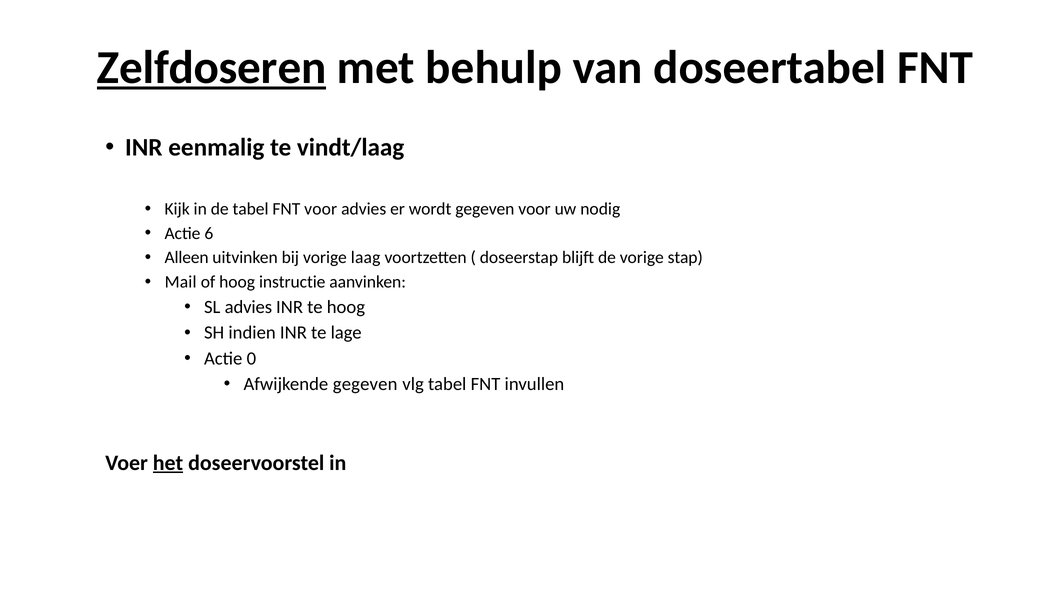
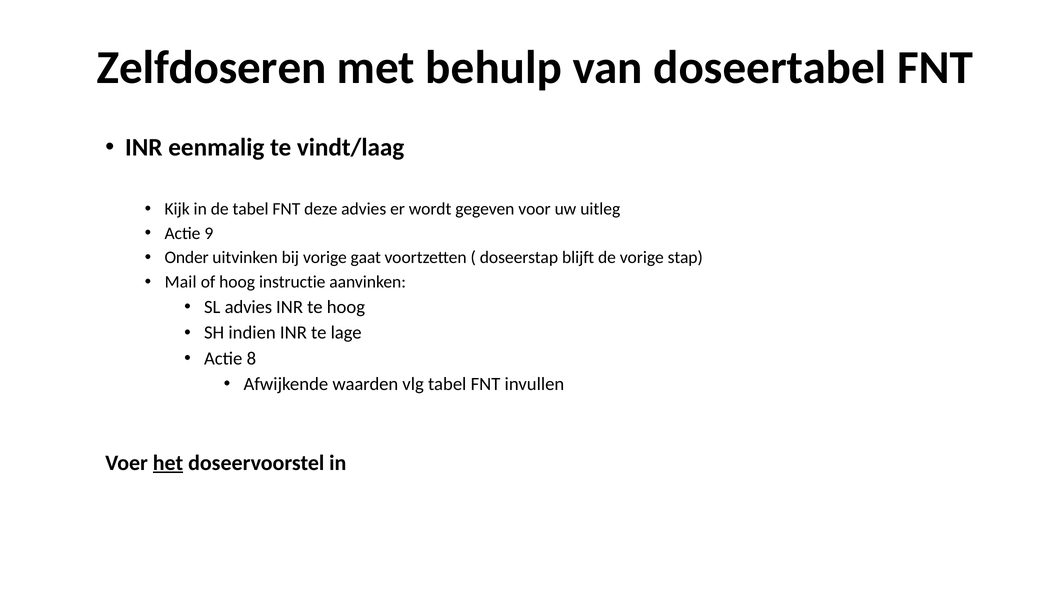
Zelfdoseren underline: present -> none (212, 67)
FNT voor: voor -> deze (321, 209)
nodig: nodig -> uitleg (600, 209)
6: 6 -> 9 (209, 233)
Alleen: Alleen -> Onder (187, 257)
laag: laag -> gaat (366, 257)
0: 0 -> 8 (251, 358)
Afwijkende gegeven: gegeven -> waarden (365, 384)
